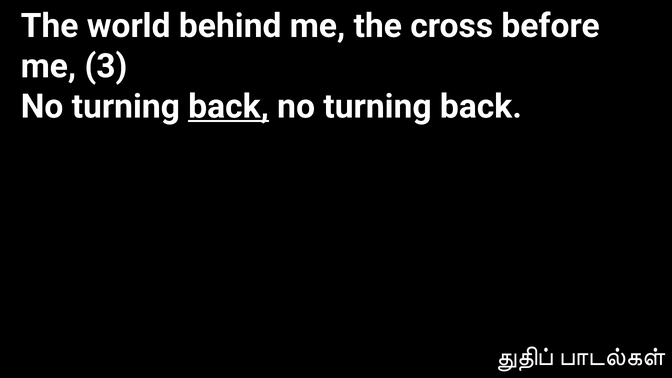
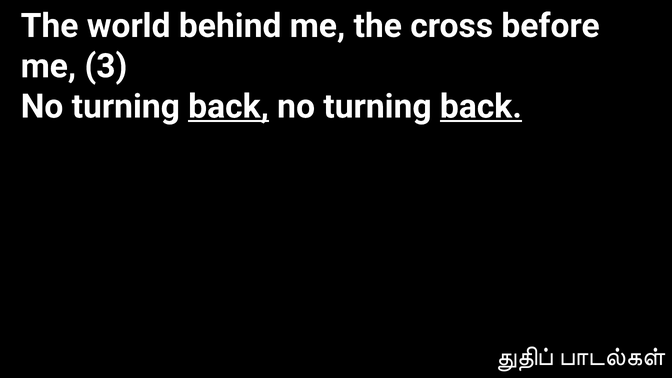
back underline: none -> present (481, 107)
